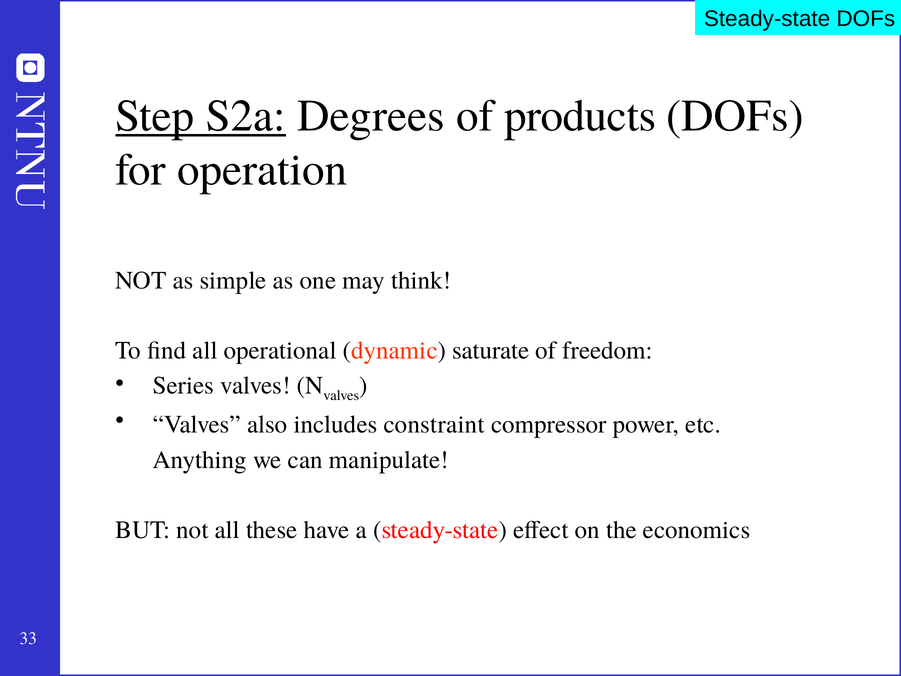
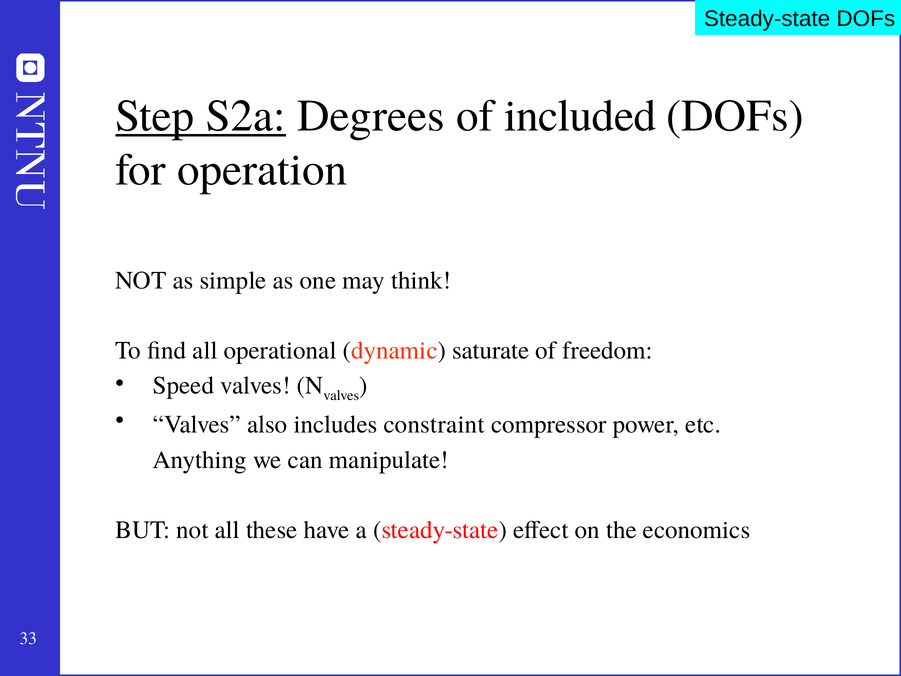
products: products -> included (580, 116)
Series: Series -> Speed (184, 385)
